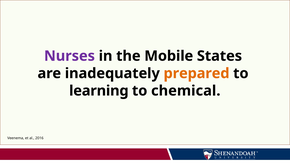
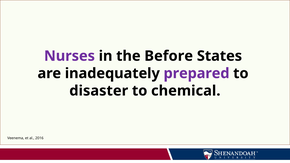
Mobile: Mobile -> Before (169, 56)
prepared colour: orange -> purple (197, 73)
learning: learning -> disaster (99, 91)
